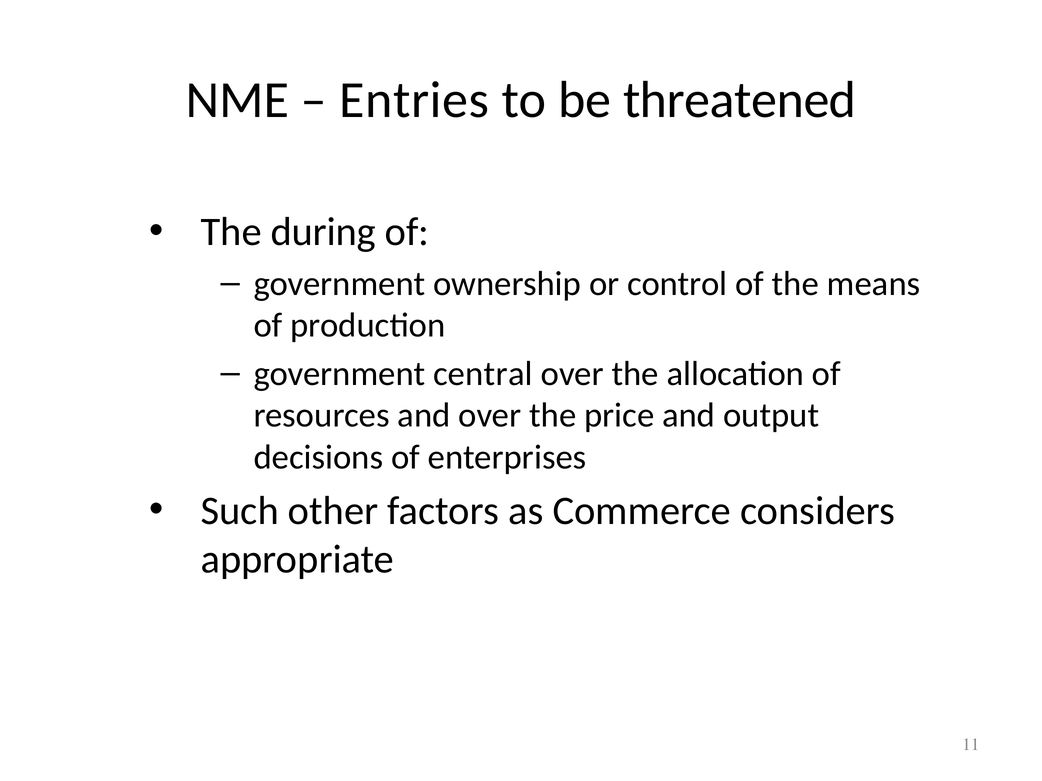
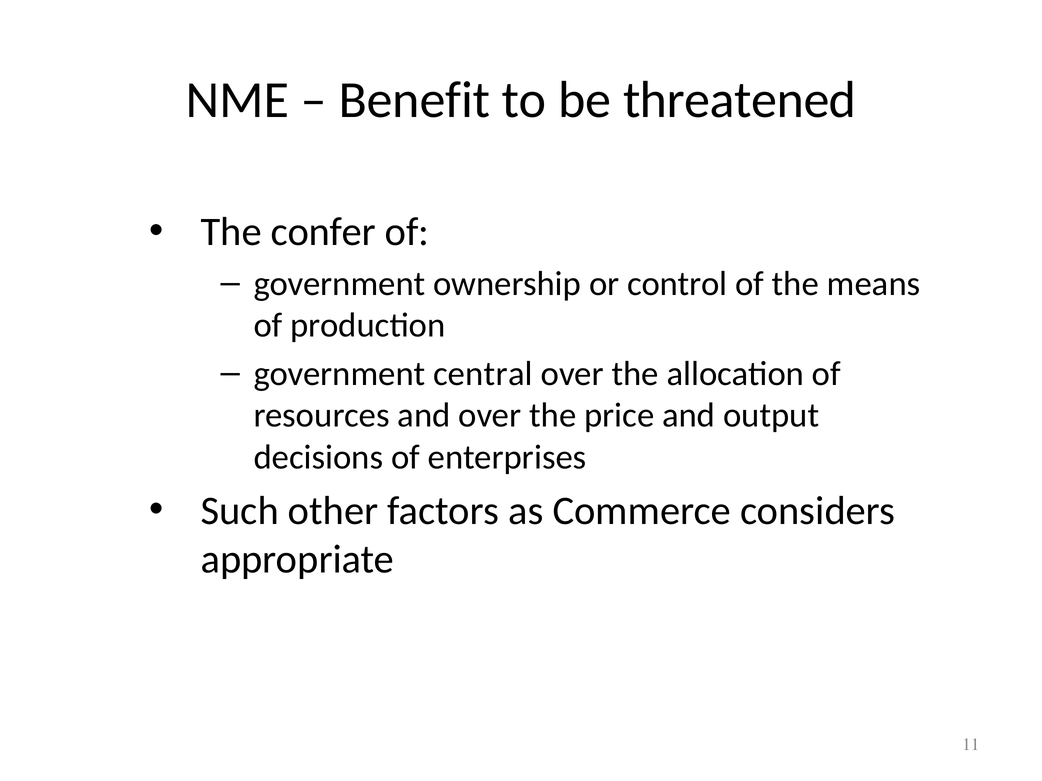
Entries: Entries -> Benefit (414, 100)
during: during -> confer (323, 232)
